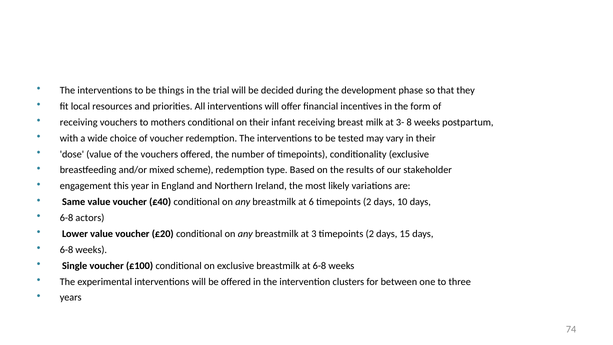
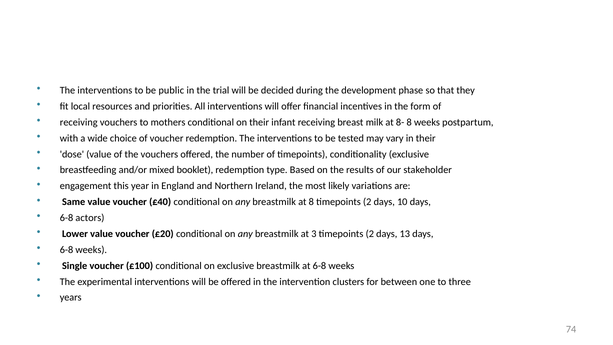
things: things -> public (171, 90)
3-: 3- -> 8- (400, 122)
scheme: scheme -> booklet (195, 170)
at 6: 6 -> 8 (311, 202)
15: 15 -> 13 (405, 234)
